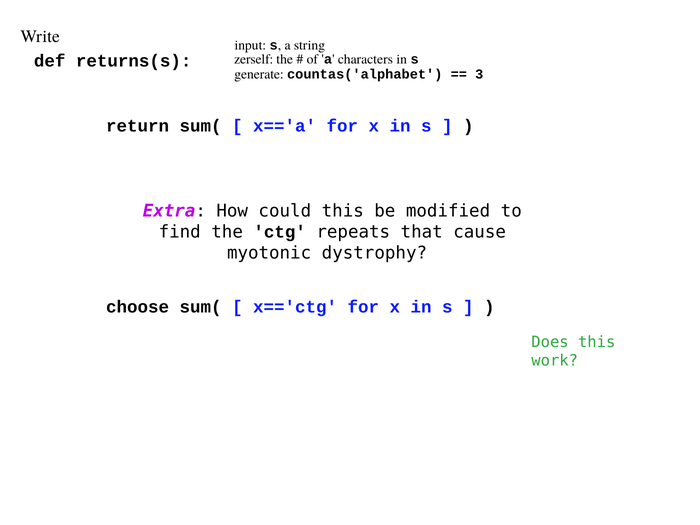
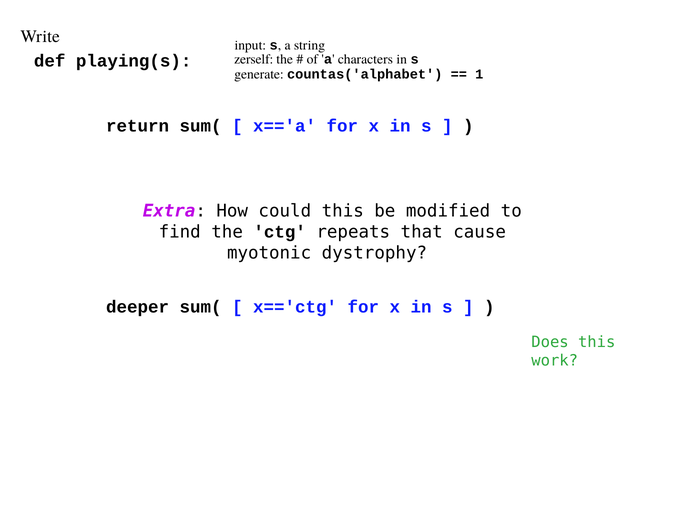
returns(s: returns(s -> playing(s (134, 61)
3: 3 -> 1 (479, 74)
choose: choose -> deeper (138, 307)
